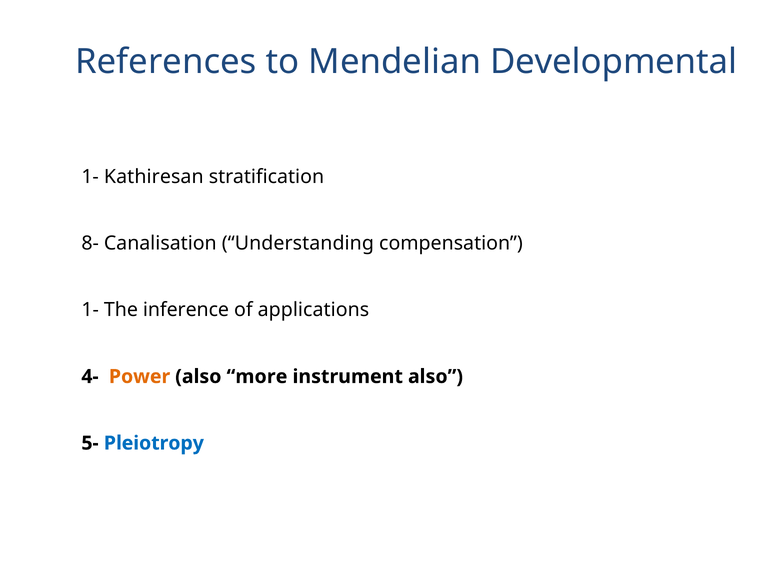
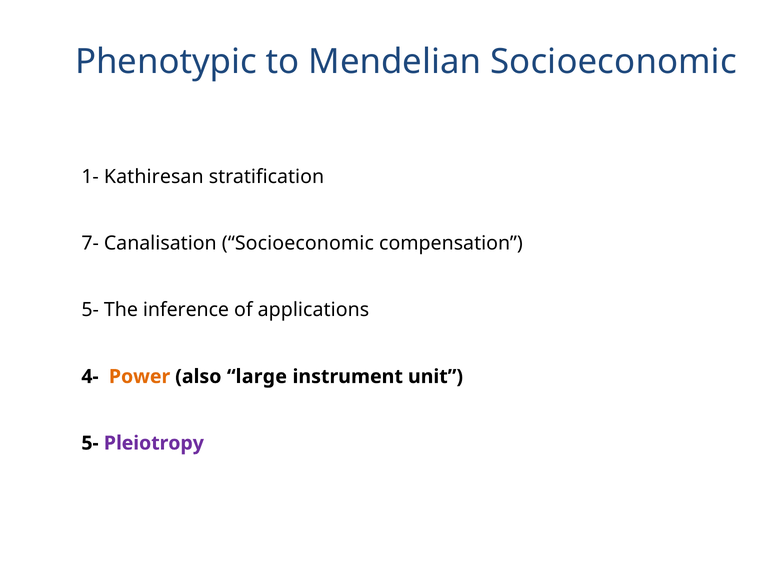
References: References -> Phenotypic (166, 62)
Mendelian Developmental: Developmental -> Socioeconomic (613, 62)
8-: 8- -> 7- (90, 244)
Canalisation Understanding: Understanding -> Socioeconomic (298, 244)
1-: 1- -> 5- (90, 310)
more: more -> large (257, 377)
instrument also: also -> unit (436, 377)
Pleiotropy colour: blue -> purple (154, 443)
